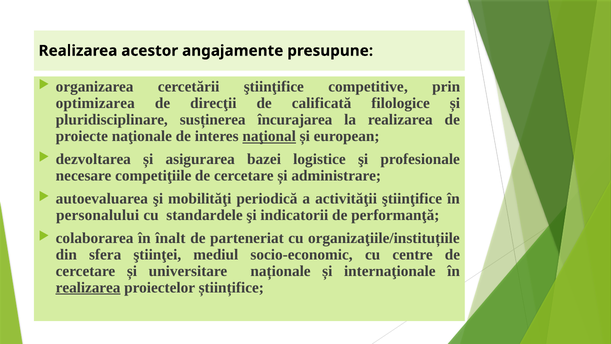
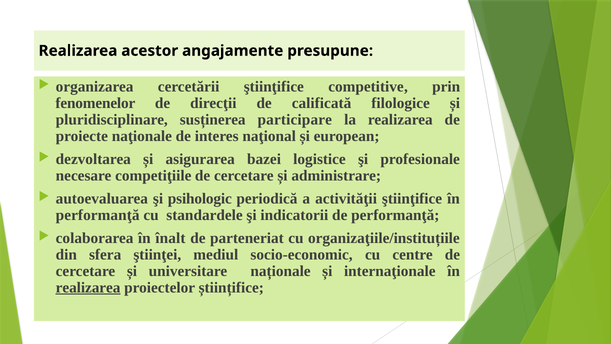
optimizarea: optimizarea -> fenomenelor (95, 103)
încurajarea: încurajarea -> participare (295, 120)
naţional underline: present -> none (269, 136)
mobilităţi: mobilităţi -> psihologic (200, 198)
personalului: personalului -> performanţă (98, 215)
